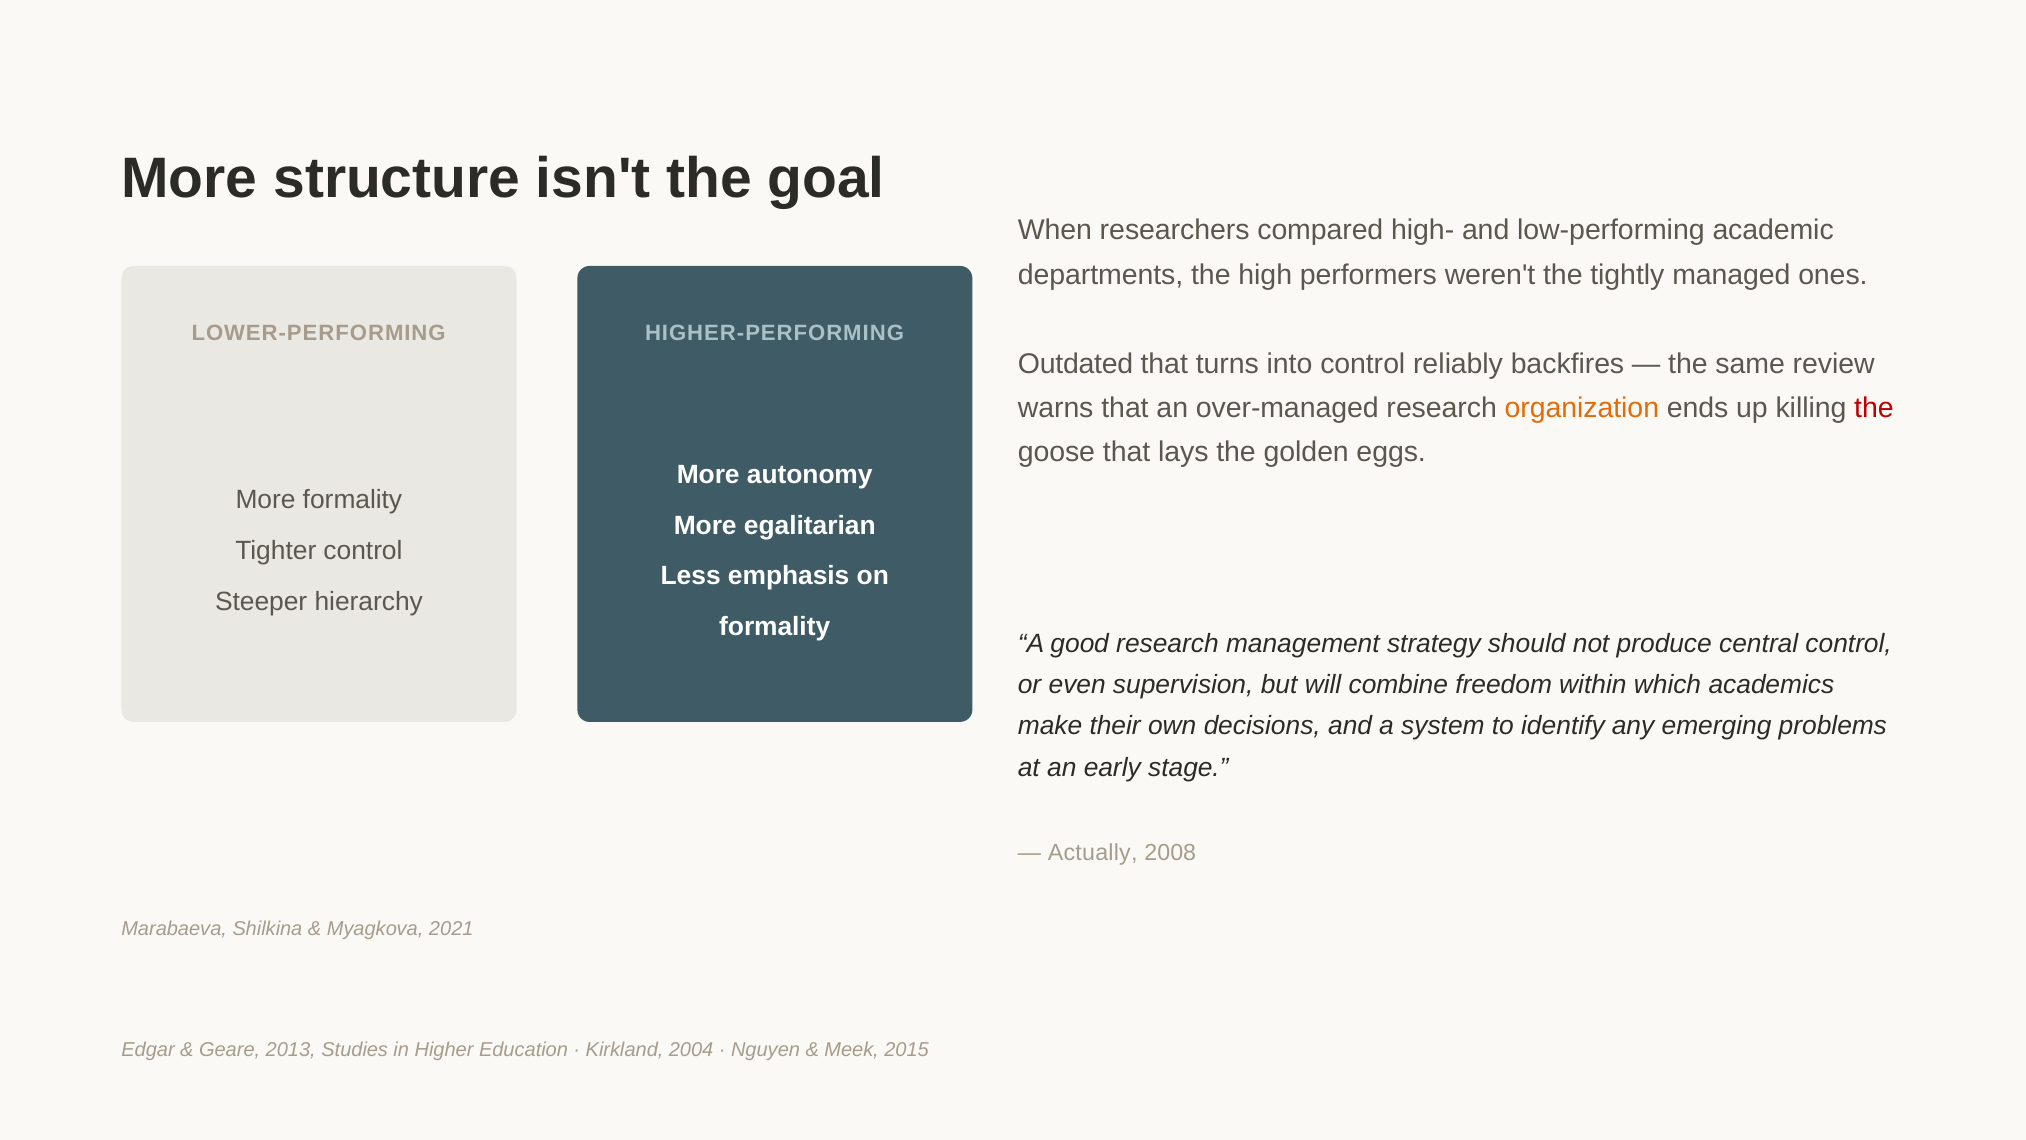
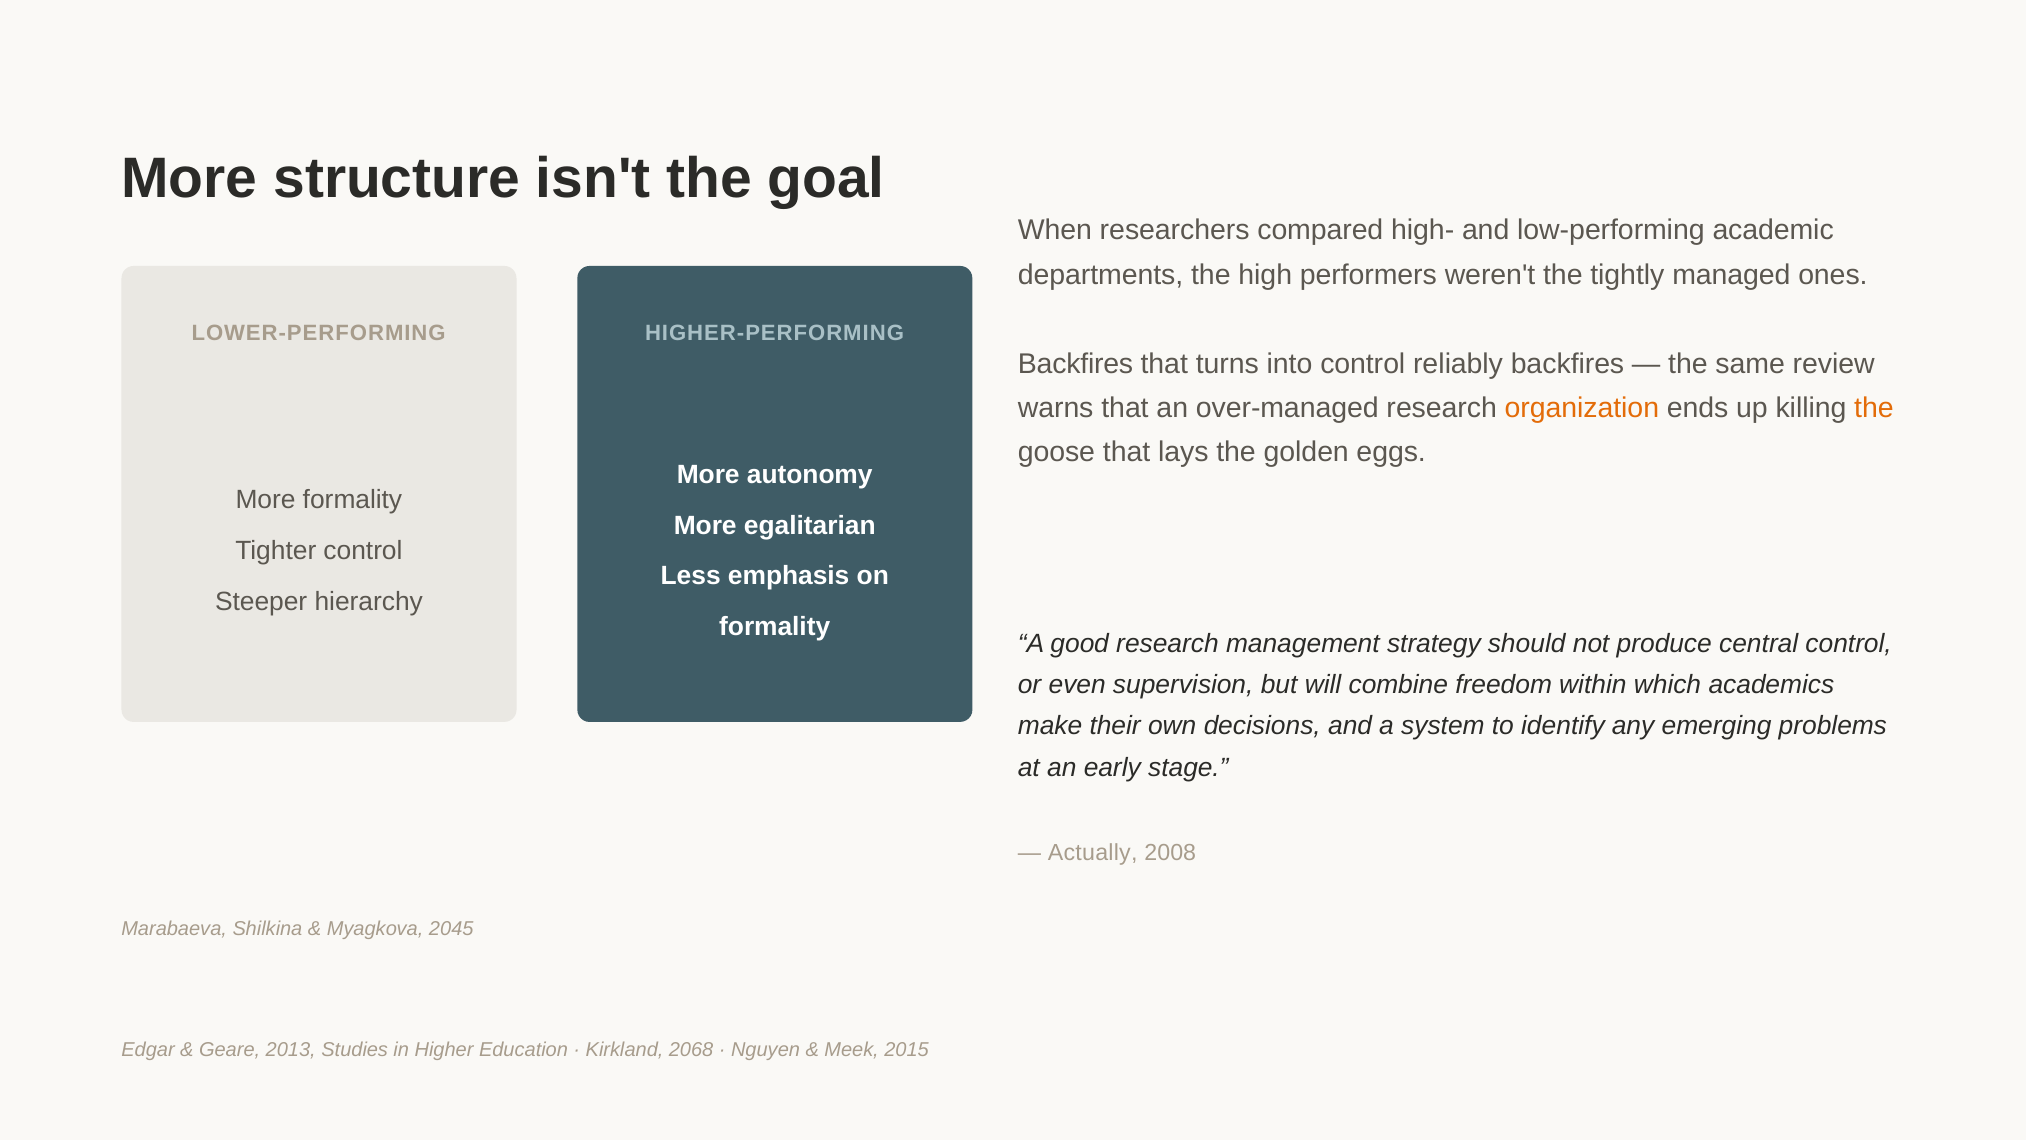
Outdated: Outdated -> Backfires (1076, 364)
the colour: red -> orange (1874, 408)
2021: 2021 -> 2045 (451, 928)
2004: 2004 -> 2068 (691, 1050)
